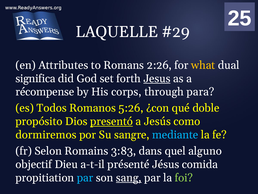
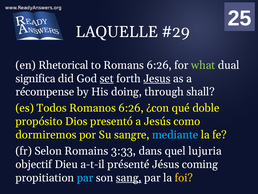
Attributes: Attributes -> Rhetorical (63, 65)
Romans 2:26: 2:26 -> 6:26 (159, 65)
what colour: yellow -> light green (203, 65)
set underline: none -> present (107, 78)
corps: corps -> doing (126, 92)
para: para -> shall (200, 92)
Romanos 5:26: 5:26 -> 6:26 (131, 108)
presentó underline: present -> none (112, 121)
3:83: 3:83 -> 3:33 (123, 151)
alguno: alguno -> lujuria (205, 151)
comida: comida -> coming (200, 164)
foi colour: light green -> yellow (184, 177)
